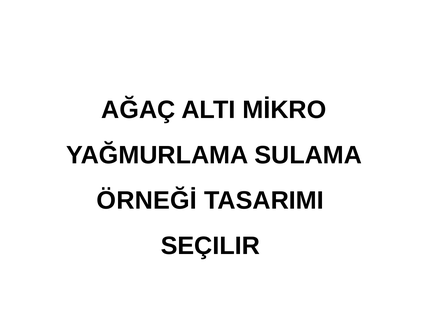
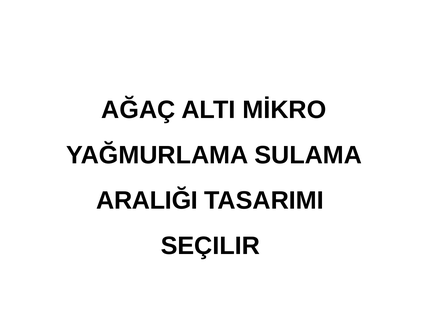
ÖRNEĞİ: ÖRNEĞİ -> ARALIĞI (147, 200)
